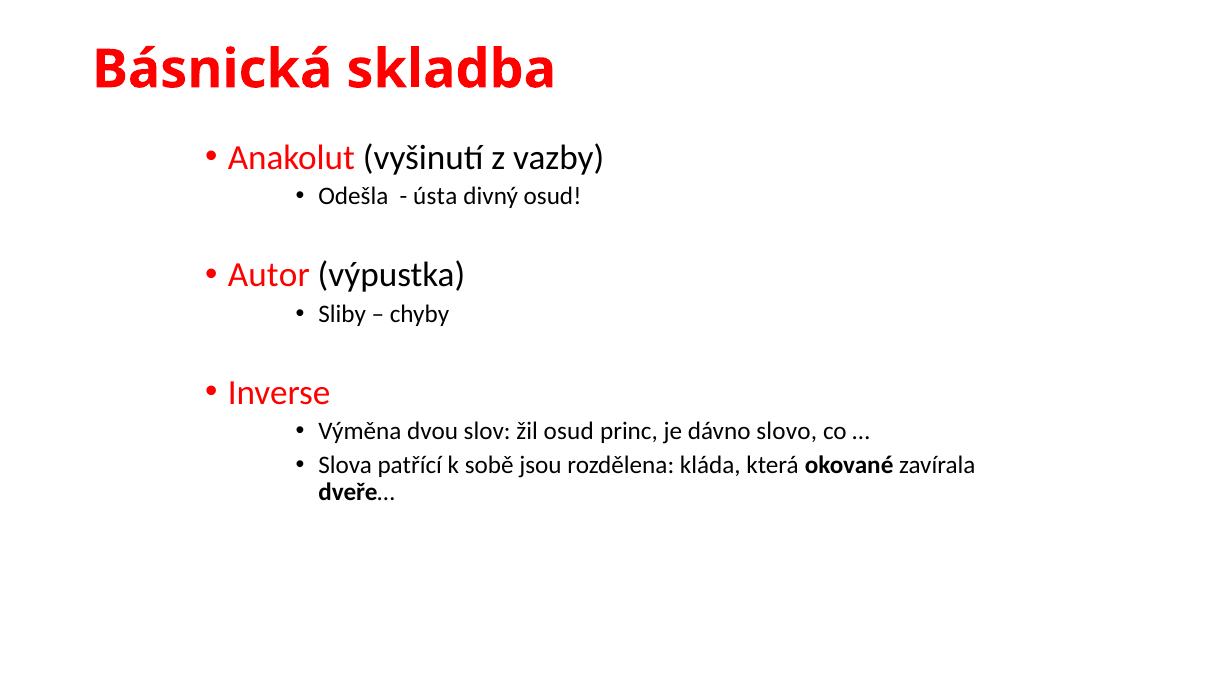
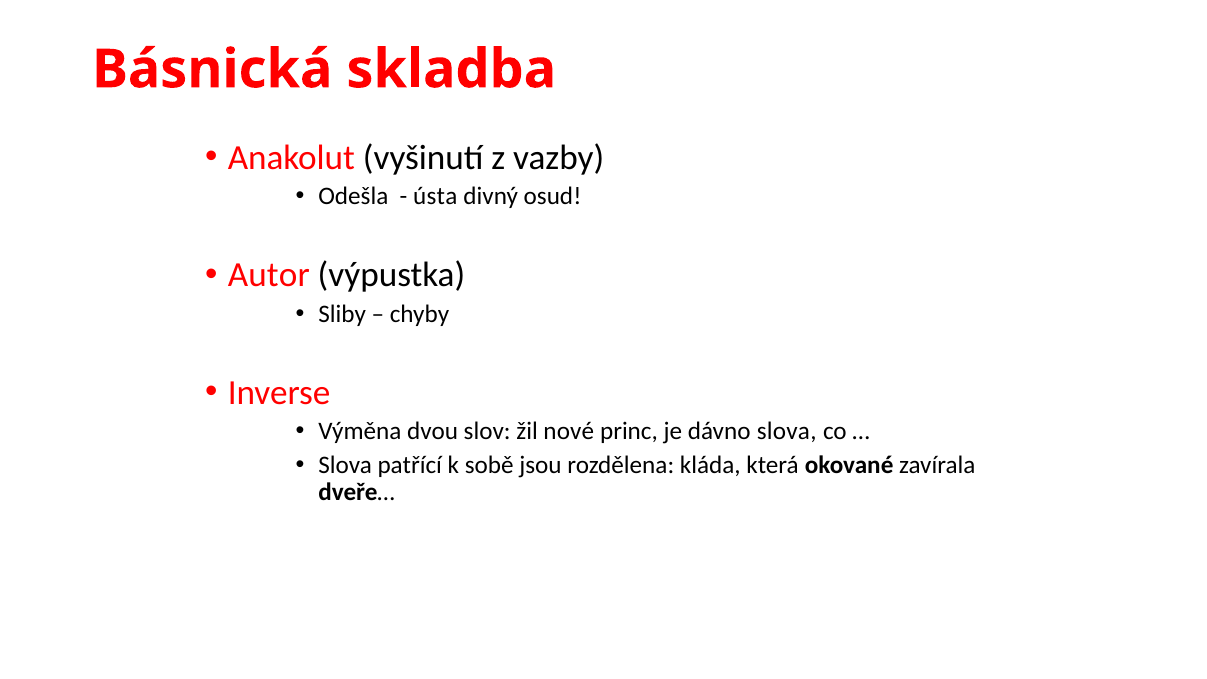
žil osud: osud -> nové (569, 432)
dávno slovo: slovo -> slova (787, 432)
